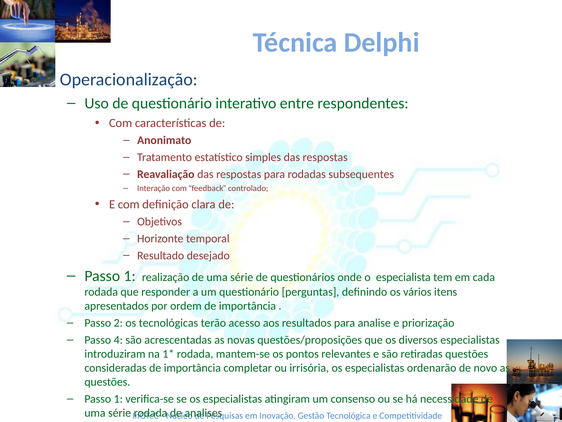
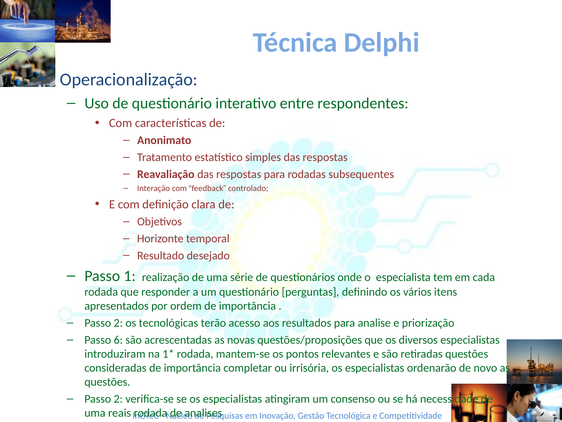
4: 4 -> 6 (118, 339)
1: 1 -> 2 (118, 398)
série: série -> reais (120, 413)
